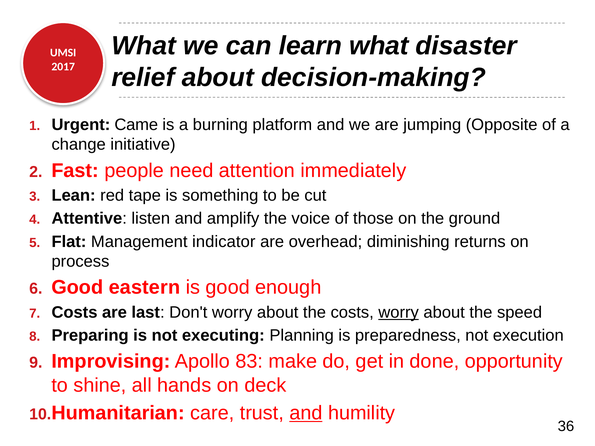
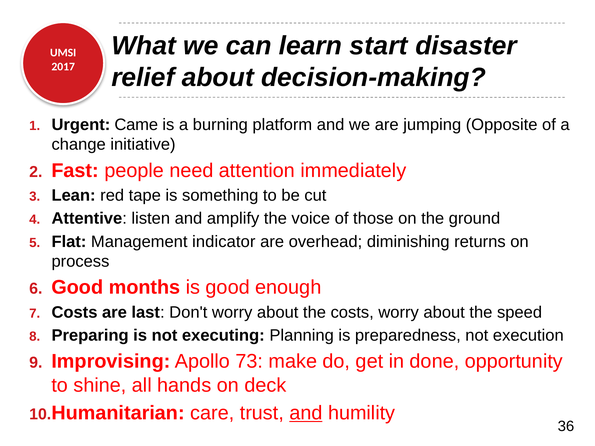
learn what: what -> start (379, 46)
eastern: eastern -> months (144, 288)
worry underline: present -> none (399, 312)
83: 83 -> 73 (249, 362)
